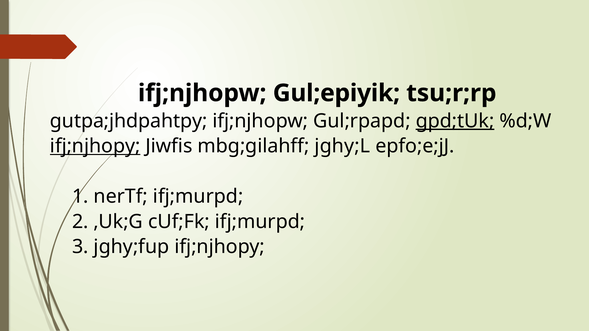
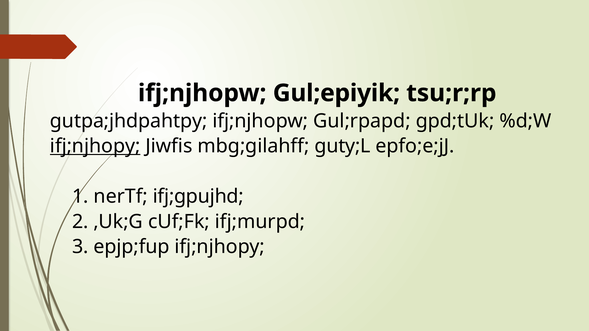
gpd;tUk underline: present -> none (455, 121)
jghy;L: jghy;L -> guty;L (342, 146)
nerTf ifj;murpd: ifj;murpd -> ifj;gpujhd (198, 197)
jghy;fup: jghy;fup -> epjp;fup (132, 247)
